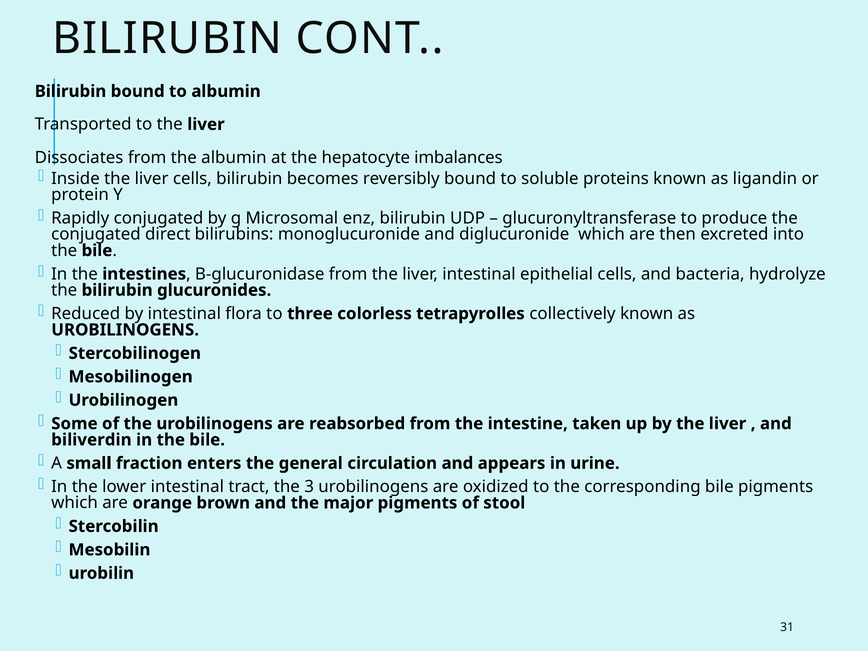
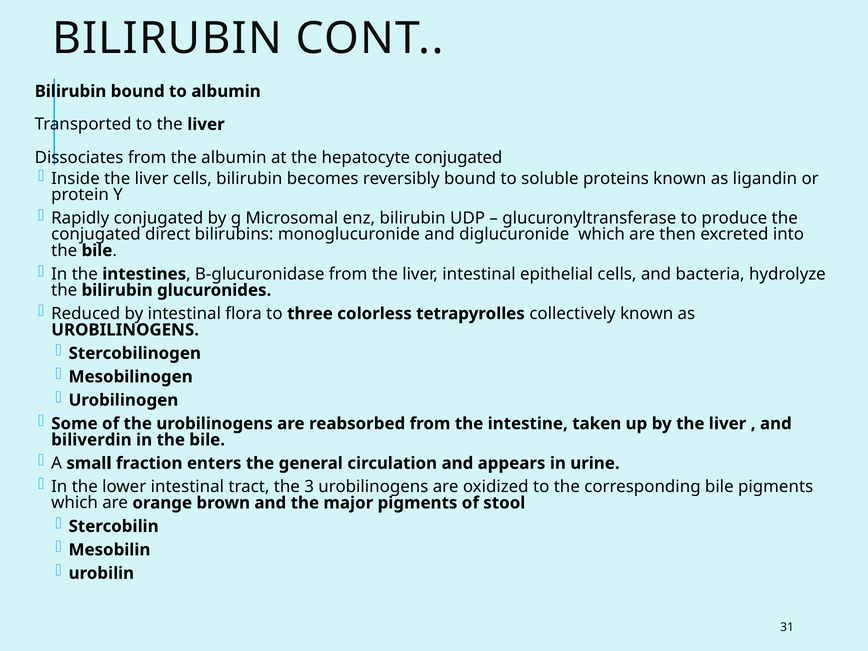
hepatocyte imbalances: imbalances -> conjugated (458, 157)
